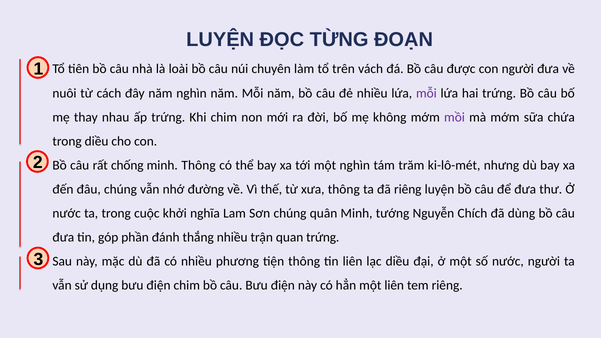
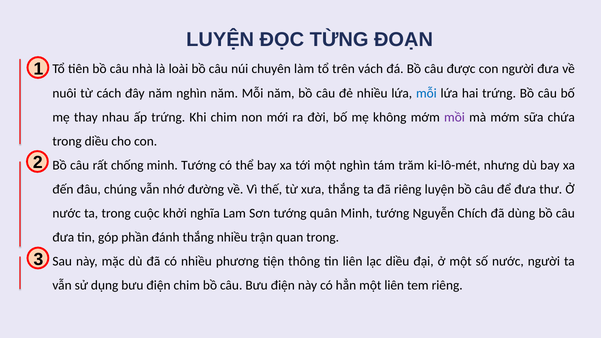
mỗi colour: purple -> blue (426, 93)
Thông: Thông -> Tướng (199, 165)
xưa thông: thông -> thắng (344, 189)
Sơn chúng: chúng -> tướng (290, 213)
quan trứng: trứng -> trong (323, 237)
